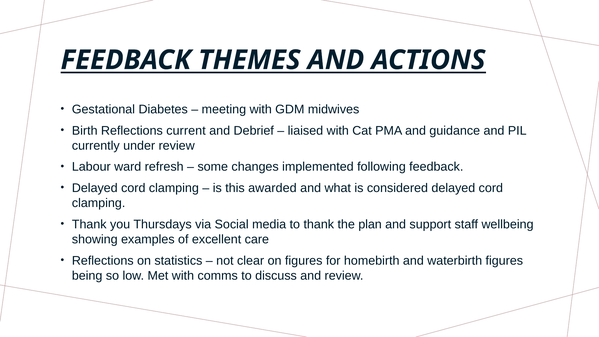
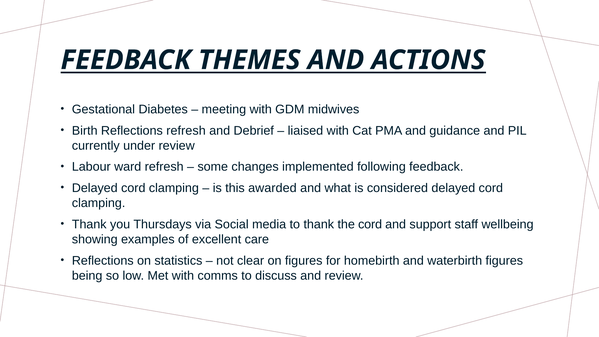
Reflections current: current -> refresh (186, 131)
the plan: plan -> cord (370, 224)
